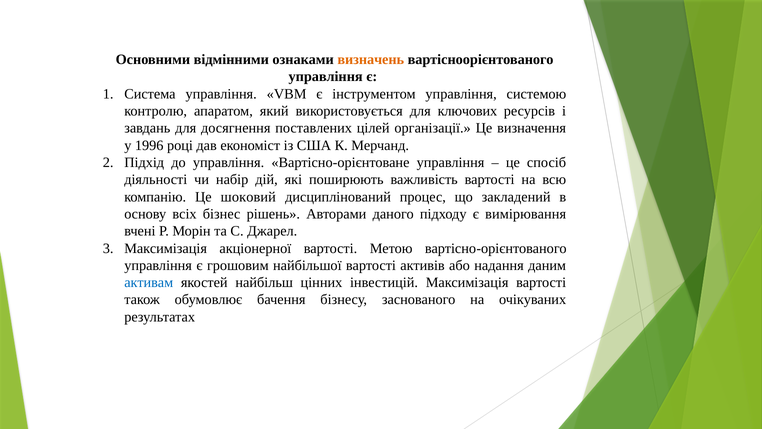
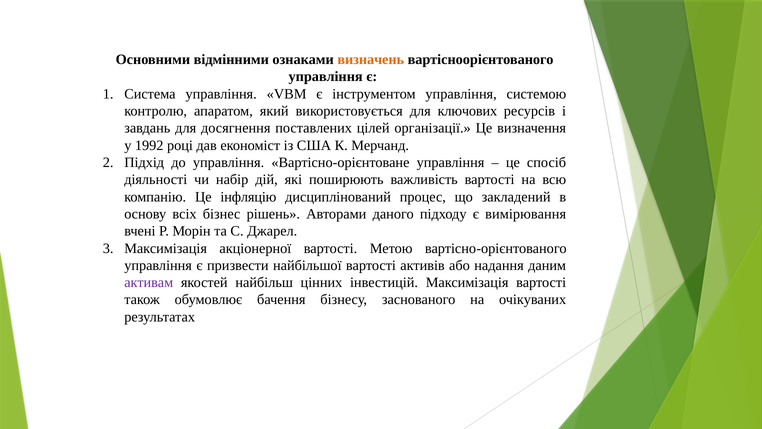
1996: 1996 -> 1992 (149, 145)
шоковий: шоковий -> інфляцію (248, 197)
грошовим: грошовим -> призвести (238, 265)
активам colour: blue -> purple (149, 282)
